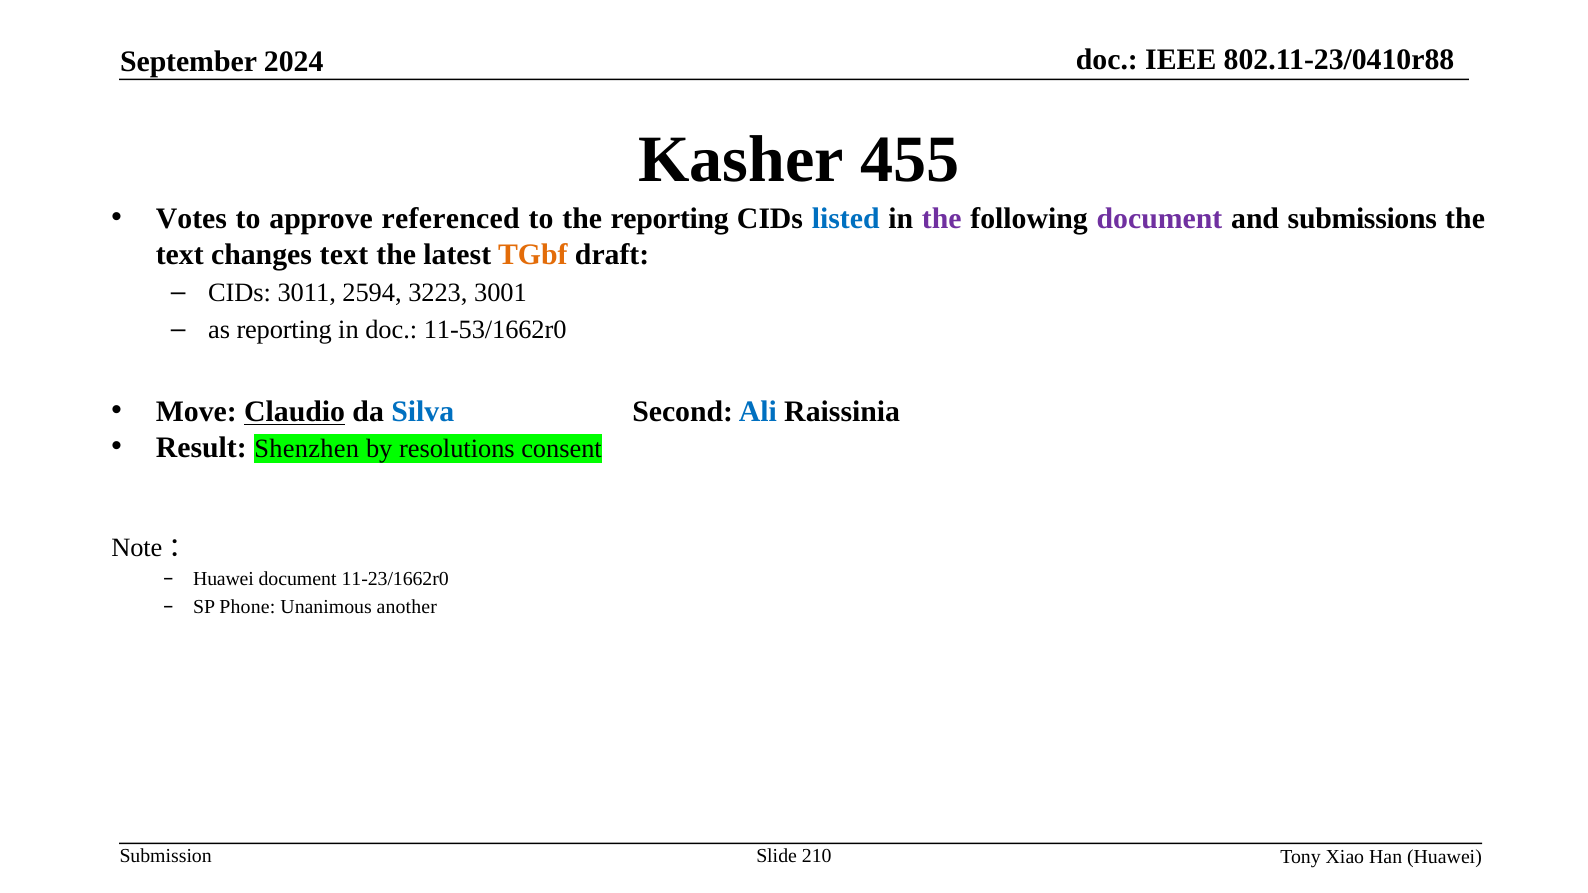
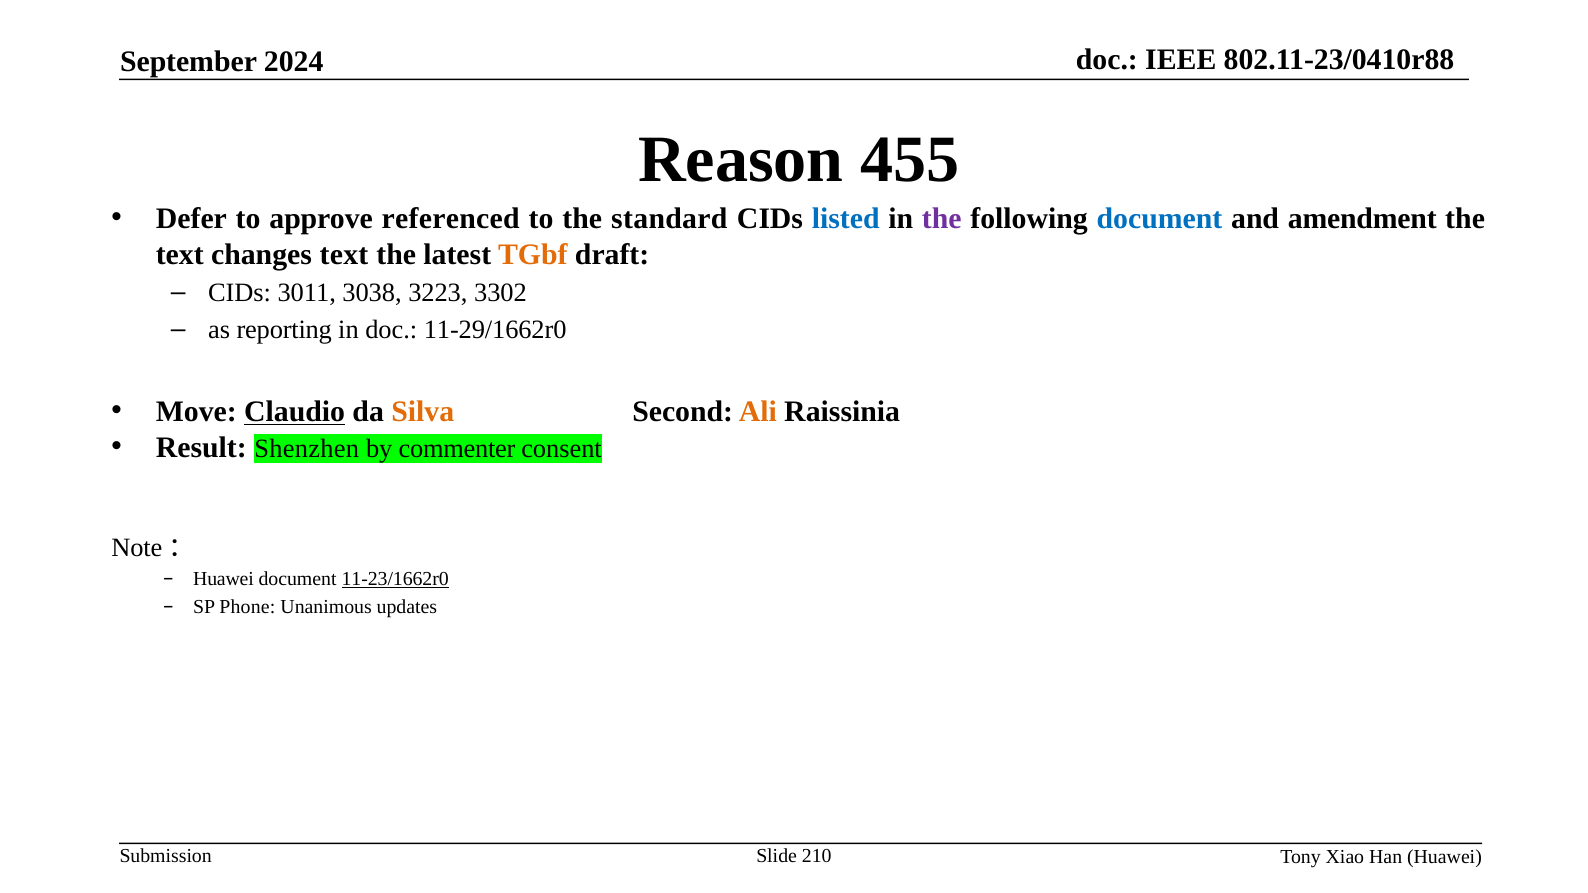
Kasher: Kasher -> Reason (741, 159)
Votes: Votes -> Defer (191, 219)
the reporting: reporting -> standard (669, 219)
document colour: purple -> blue (1159, 219)
submissions: submissions -> amendment (1362, 219)
2594: 2594 -> 3038 (372, 293)
3001: 3001 -> 3302 (500, 293)
11-53/1662r0: 11-53/1662r0 -> 11-29/1662r0 (495, 330)
Silva colour: blue -> orange (423, 412)
Ali colour: blue -> orange (758, 412)
resolutions: resolutions -> commenter (457, 449)
11-23/1662r0 underline: none -> present (395, 579)
another: another -> updates (407, 607)
